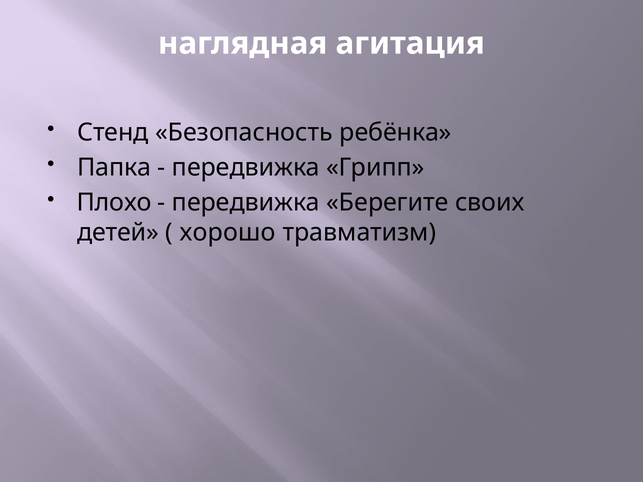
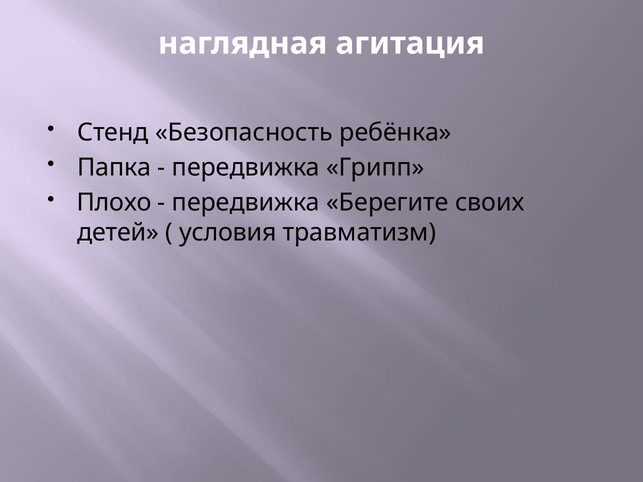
хорошо: хорошо -> условия (228, 233)
